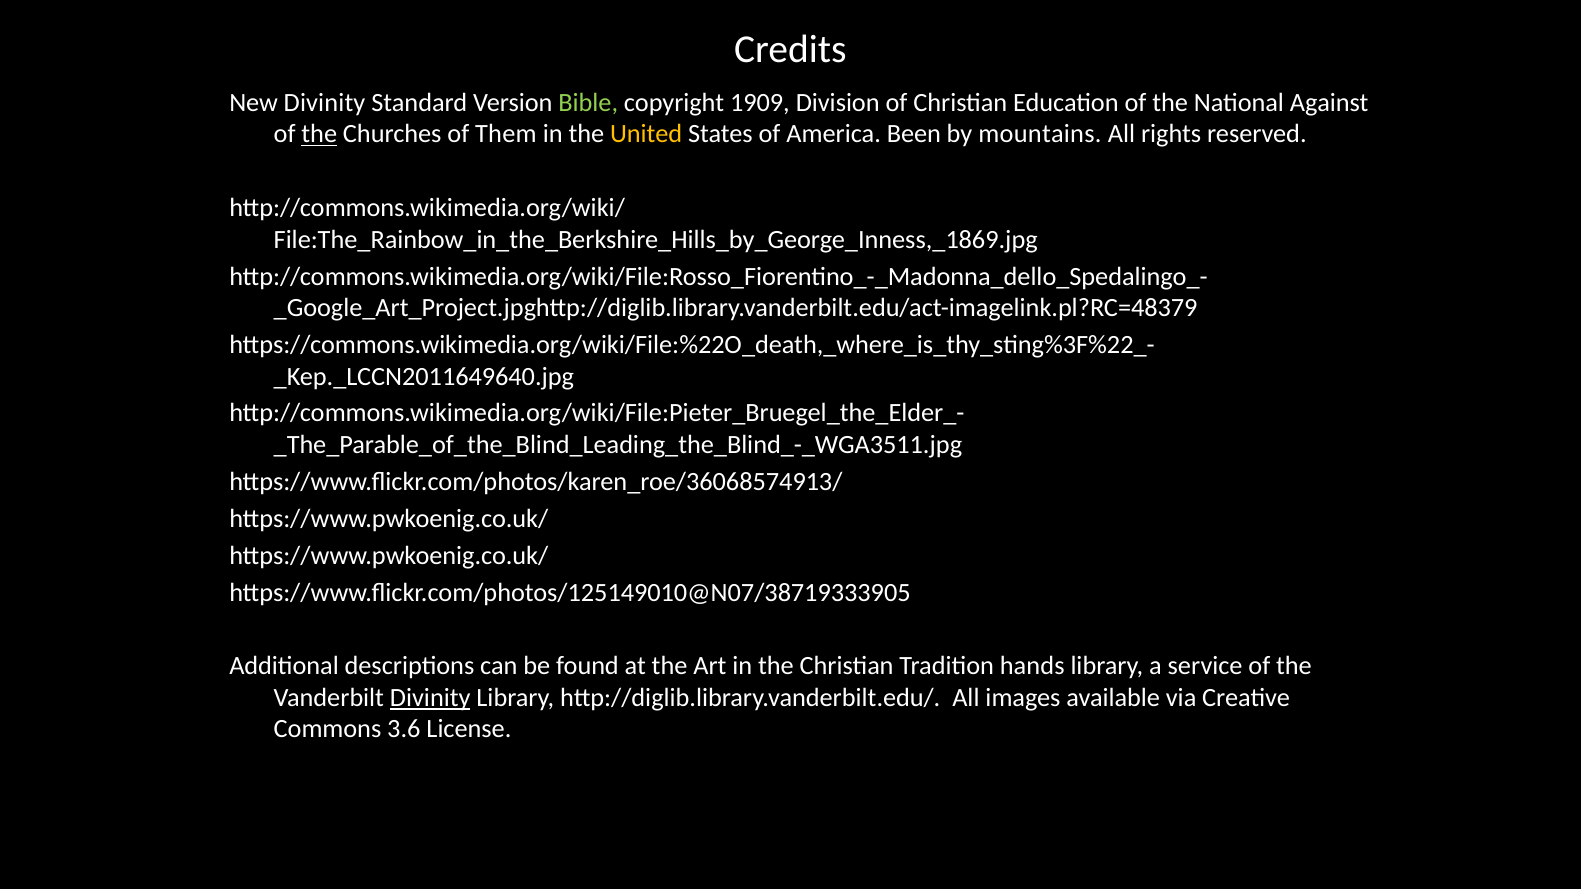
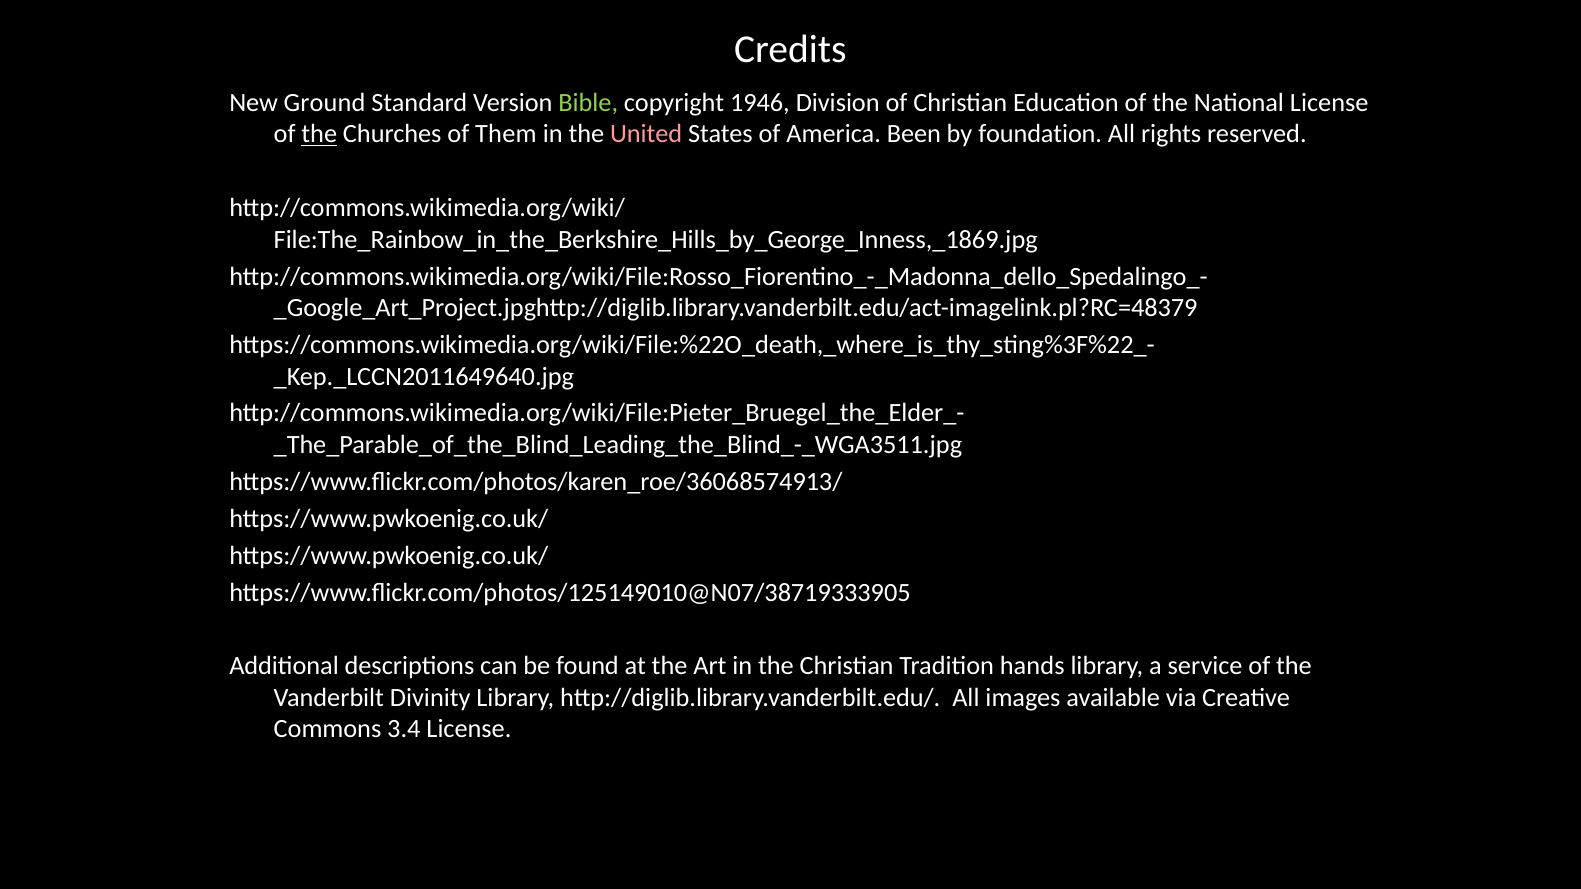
New Divinity: Divinity -> Ground (325, 103)
1909: 1909 -> 1946 (760, 103)
National Against: Against -> License (1329, 103)
United colour: yellow -> pink (646, 134)
mountains: mountains -> foundation (1040, 134)
Divinity underline: present -> none (430, 698)
3.6: 3.6 -> 3.4 (404, 730)
